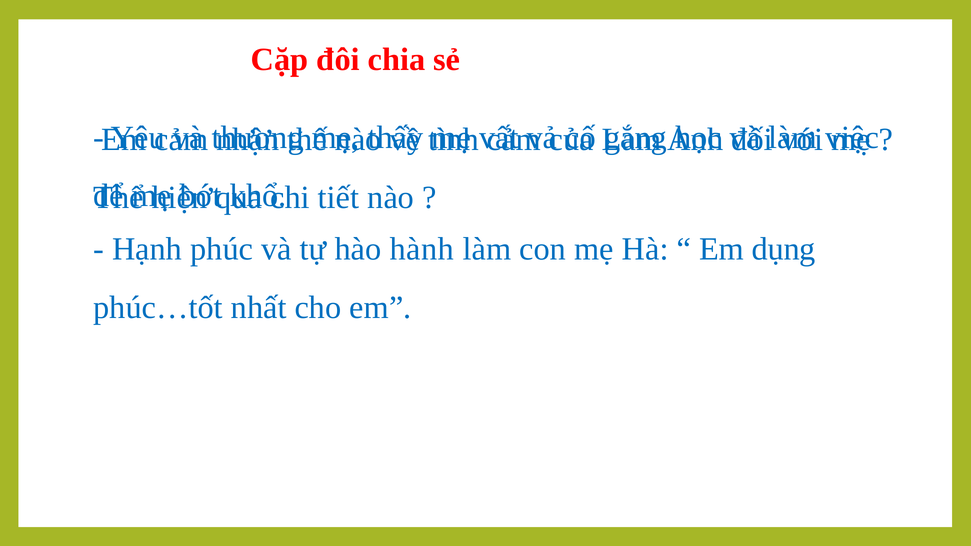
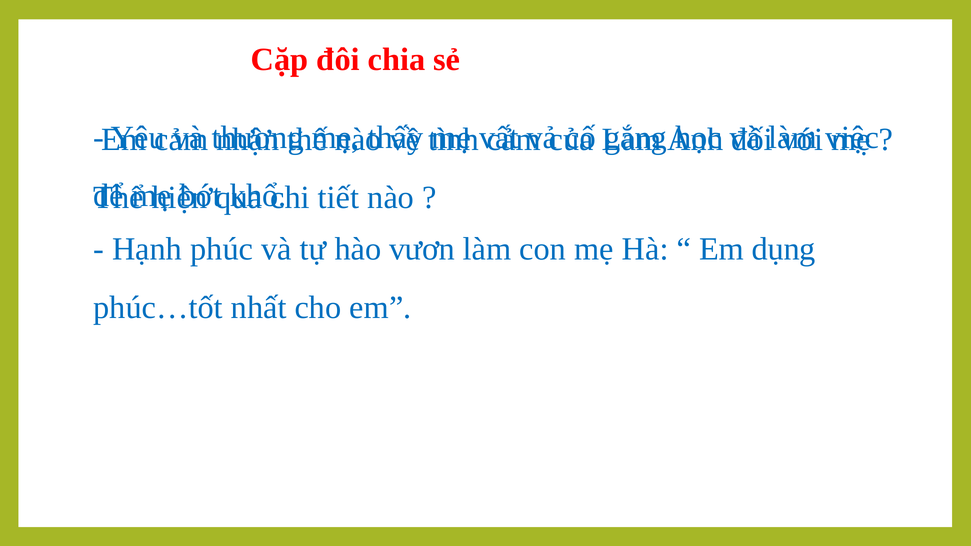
hành: hành -> vươn (422, 249)
